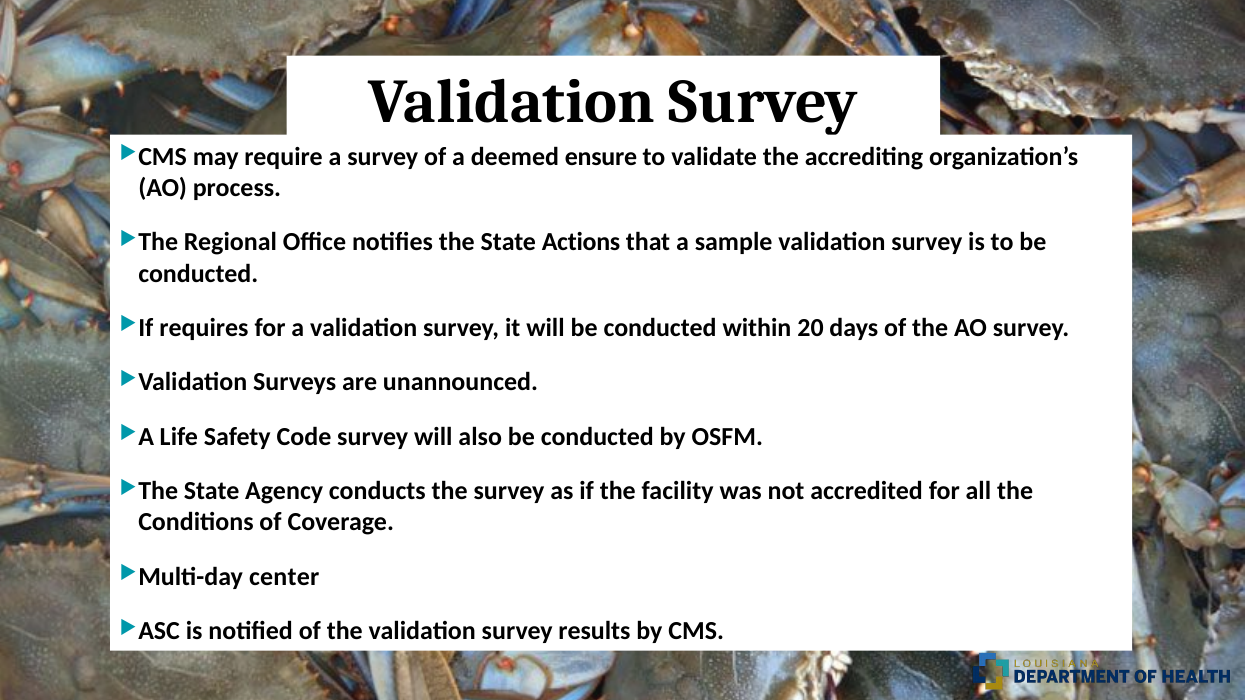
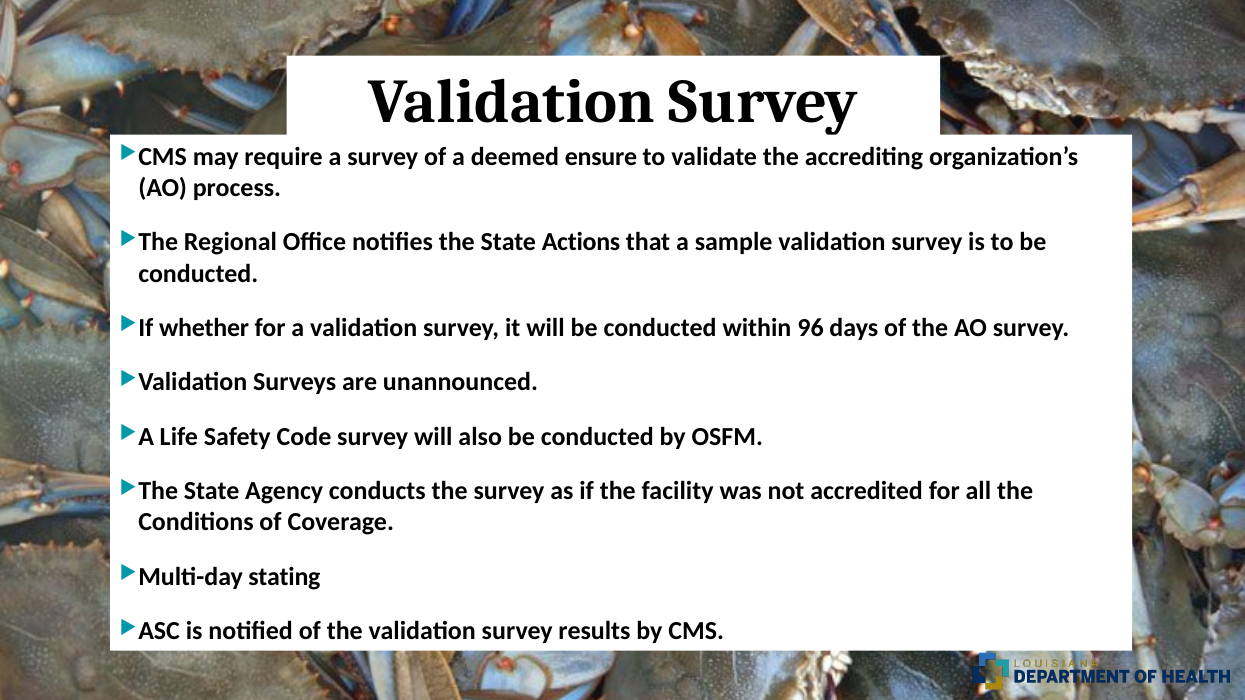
requires: requires -> whether (204, 328)
20: 20 -> 96 (810, 328)
center: center -> stating (284, 577)
